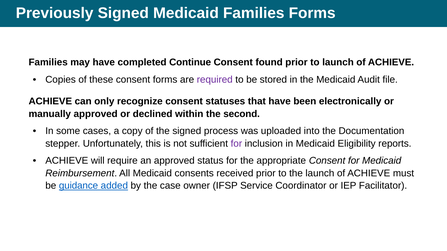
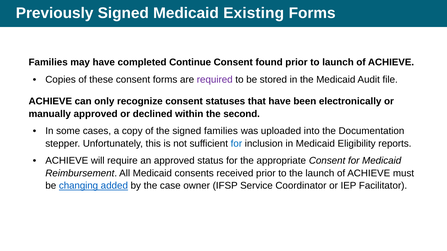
Medicaid Families: Families -> Existing (254, 13)
signed process: process -> families (221, 131)
for colour: purple -> blue (236, 144)
guidance: guidance -> changing (79, 186)
